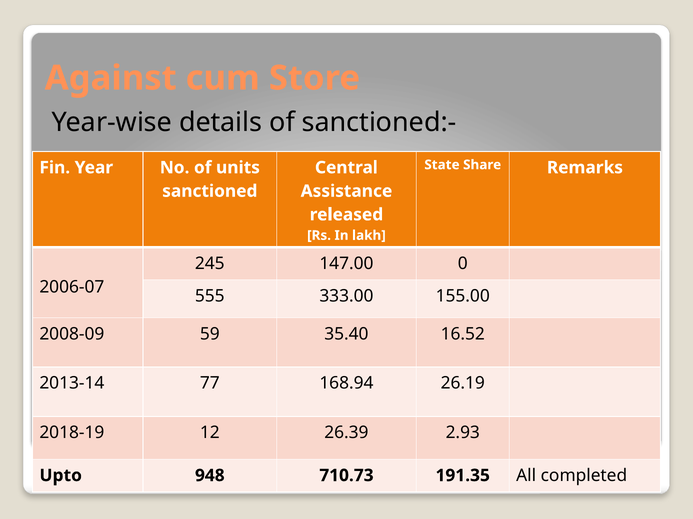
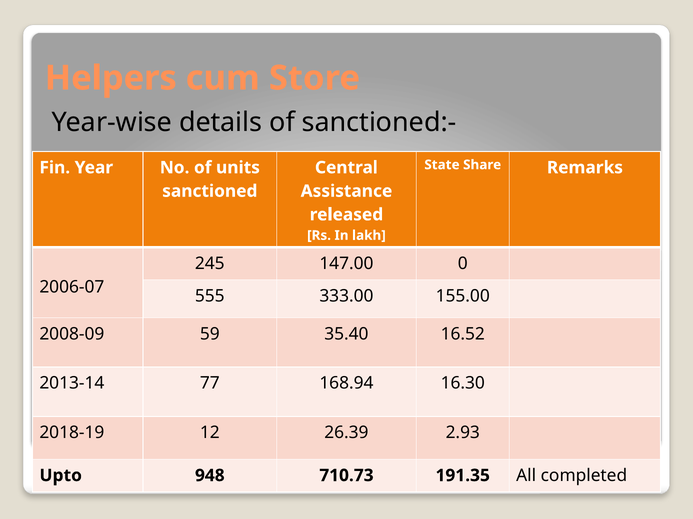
Against: Against -> Helpers (111, 78)
26.19: 26.19 -> 16.30 (463, 384)
